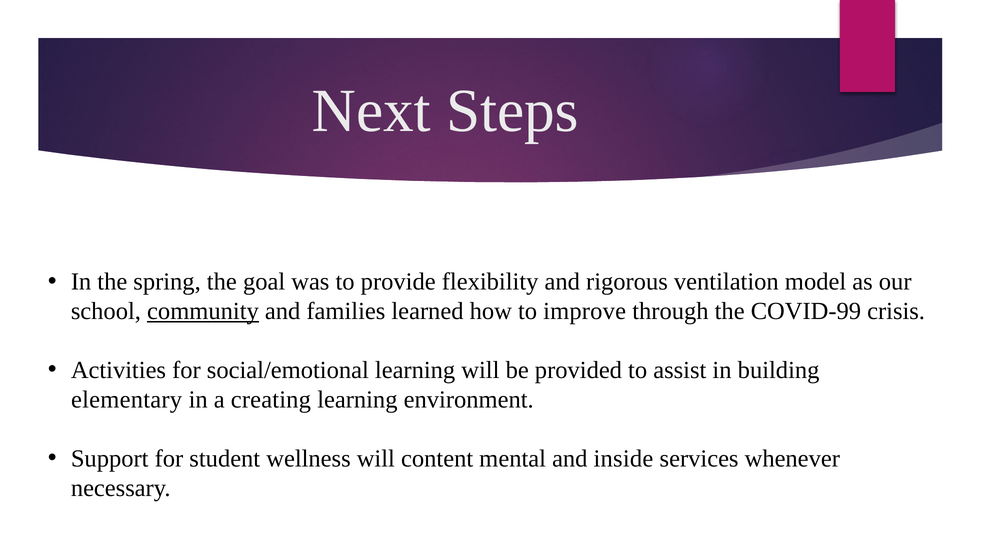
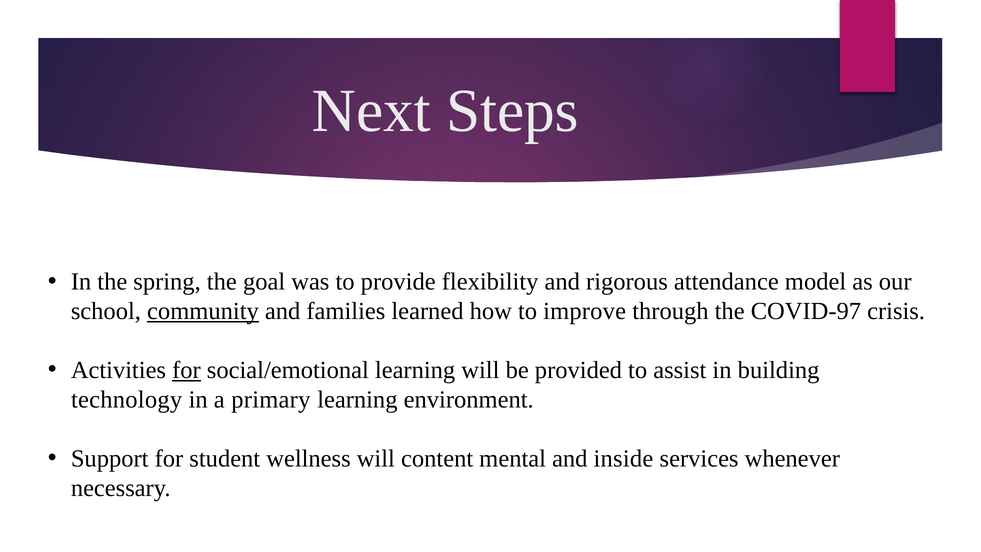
ventilation: ventilation -> attendance (726, 282)
COVID-99: COVID-99 -> COVID-97 (806, 311)
for underline: none -> present (186, 370)
elementary: elementary -> technology (127, 400)
creating: creating -> primary (271, 400)
